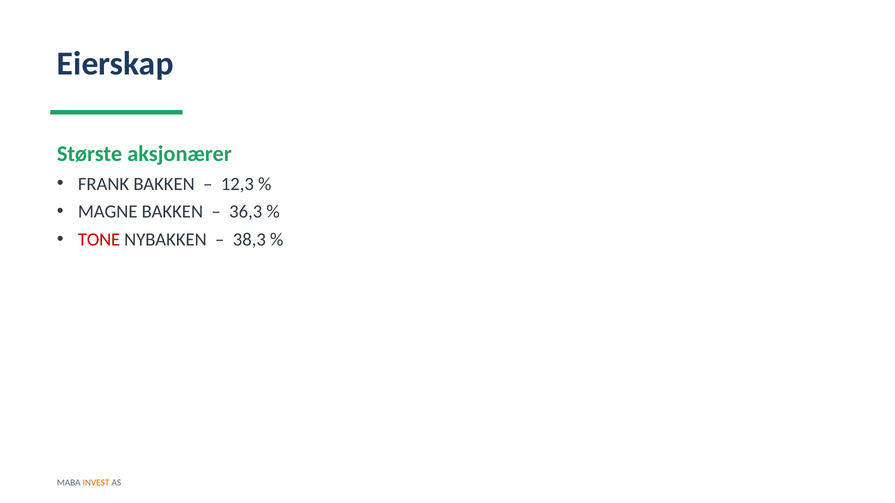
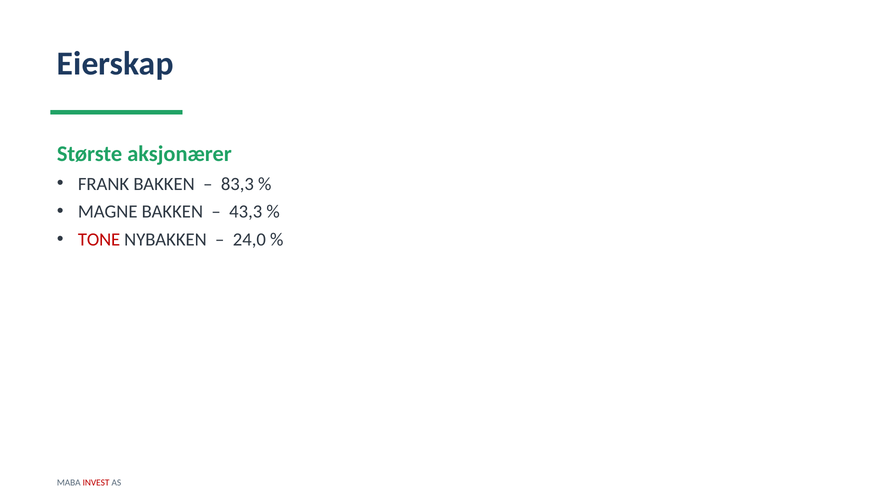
12,3: 12,3 -> 83,3 (237, 184)
36,3: 36,3 -> 43,3 (246, 212)
38,3: 38,3 -> 24,0 (249, 240)
INVEST colour: orange -> red (96, 483)
